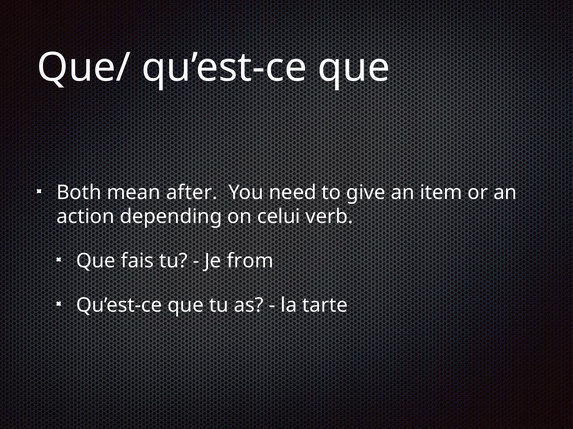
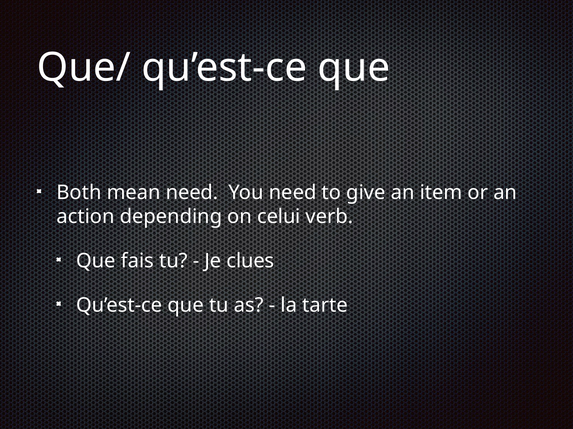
mean after: after -> need (192, 193)
from: from -> clues (250, 261)
